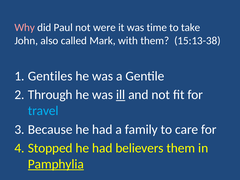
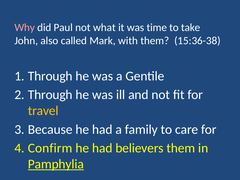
were: were -> what (104, 27)
15:13-38: 15:13-38 -> 15:36-38 (197, 41)
Gentiles: Gentiles -> Through (50, 76)
ill underline: present -> none (121, 95)
travel colour: light blue -> yellow (43, 111)
Stopped: Stopped -> Confirm (50, 148)
